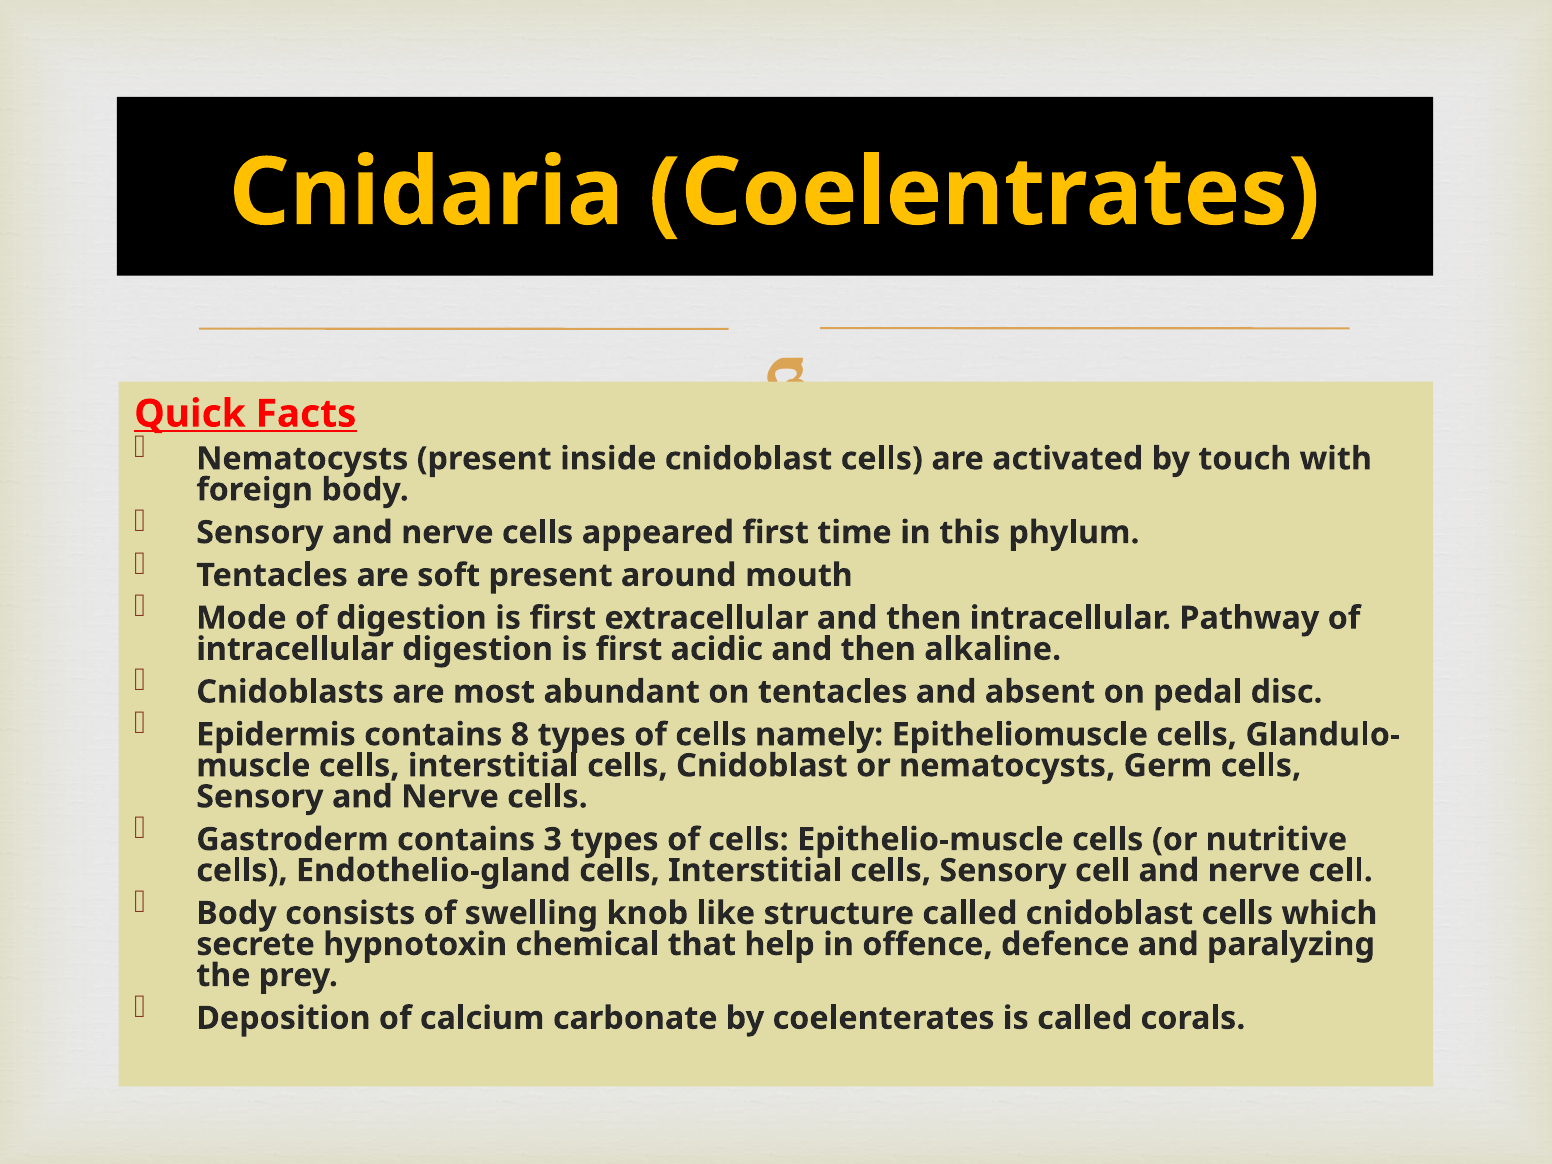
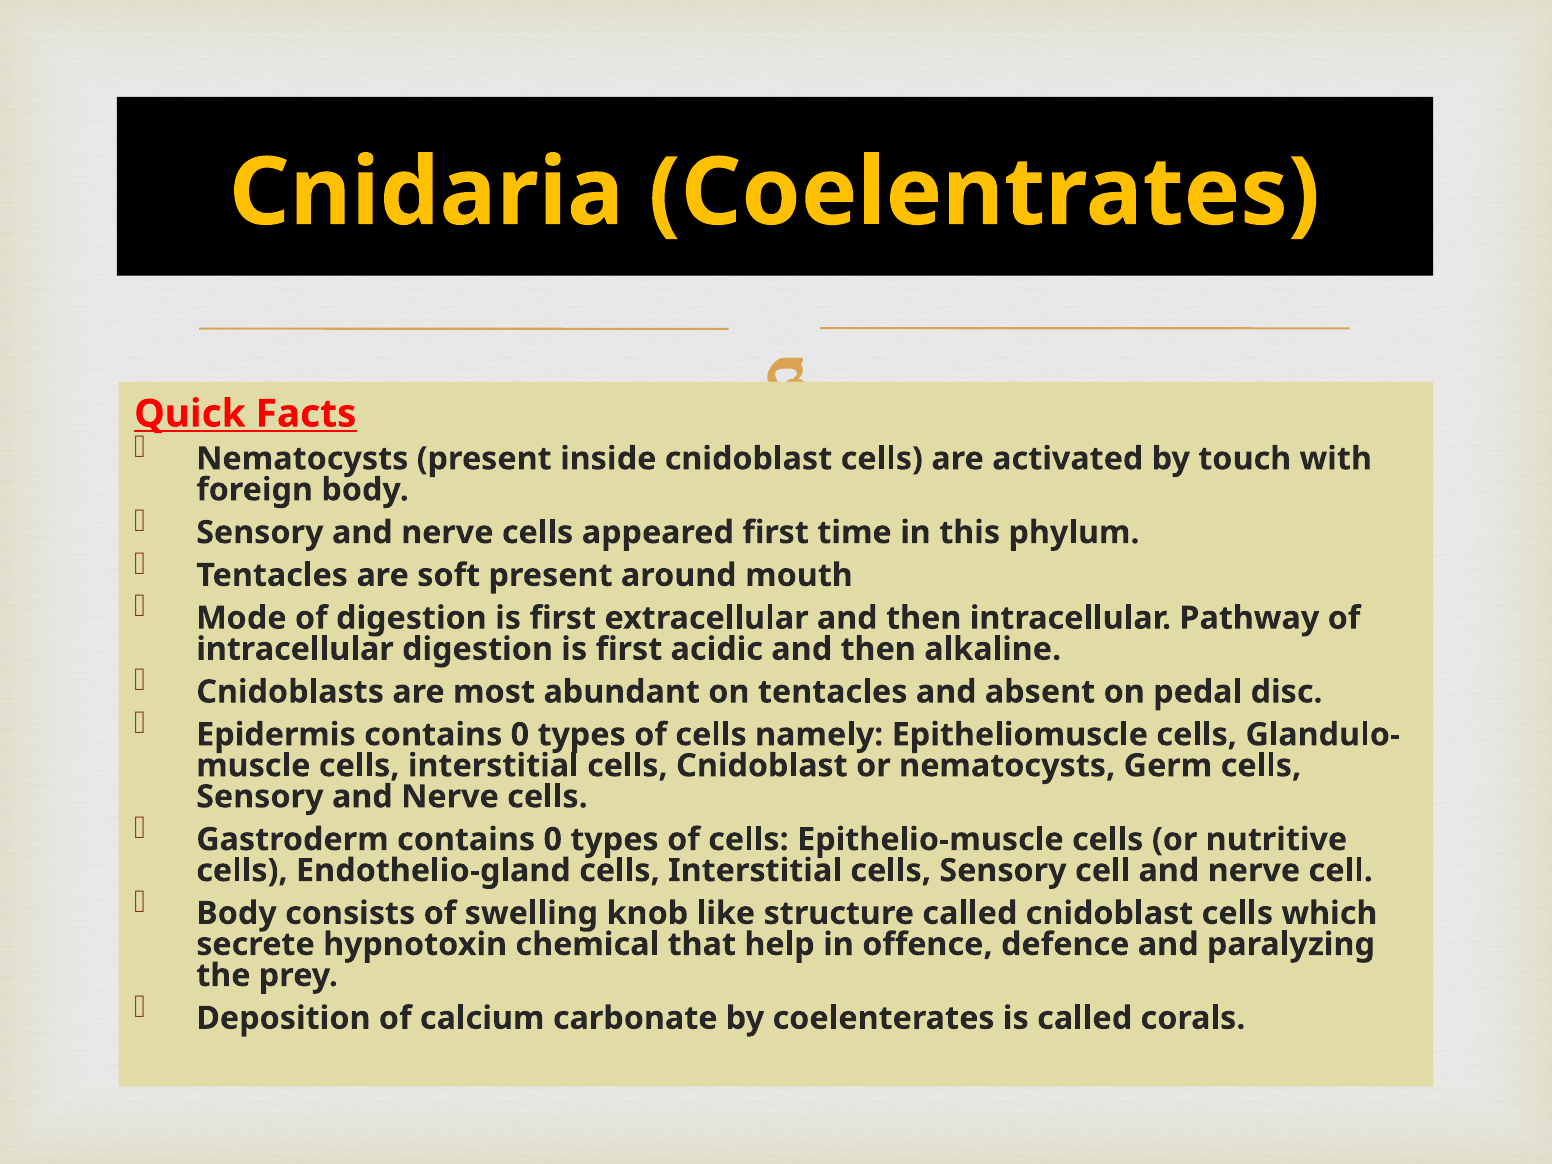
Epidermis contains 8: 8 -> 0 (520, 735)
Gastroderm contains 3: 3 -> 0 (553, 840)
